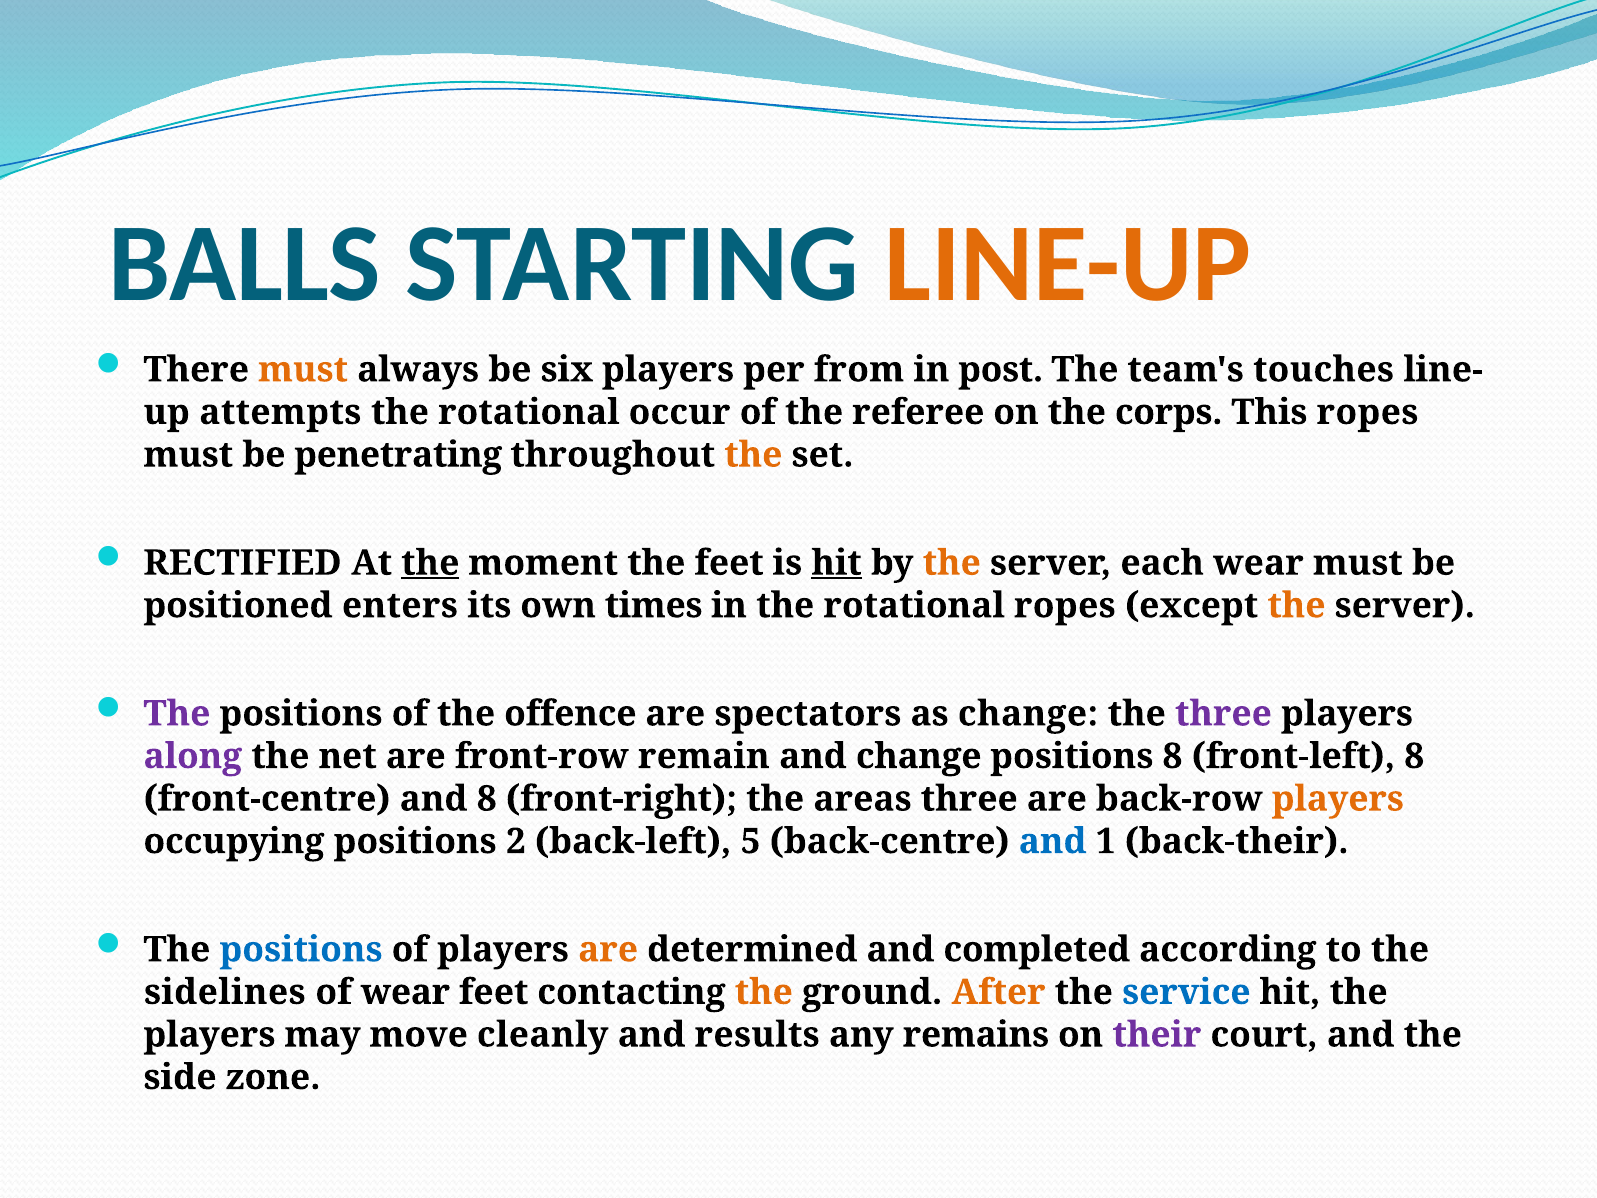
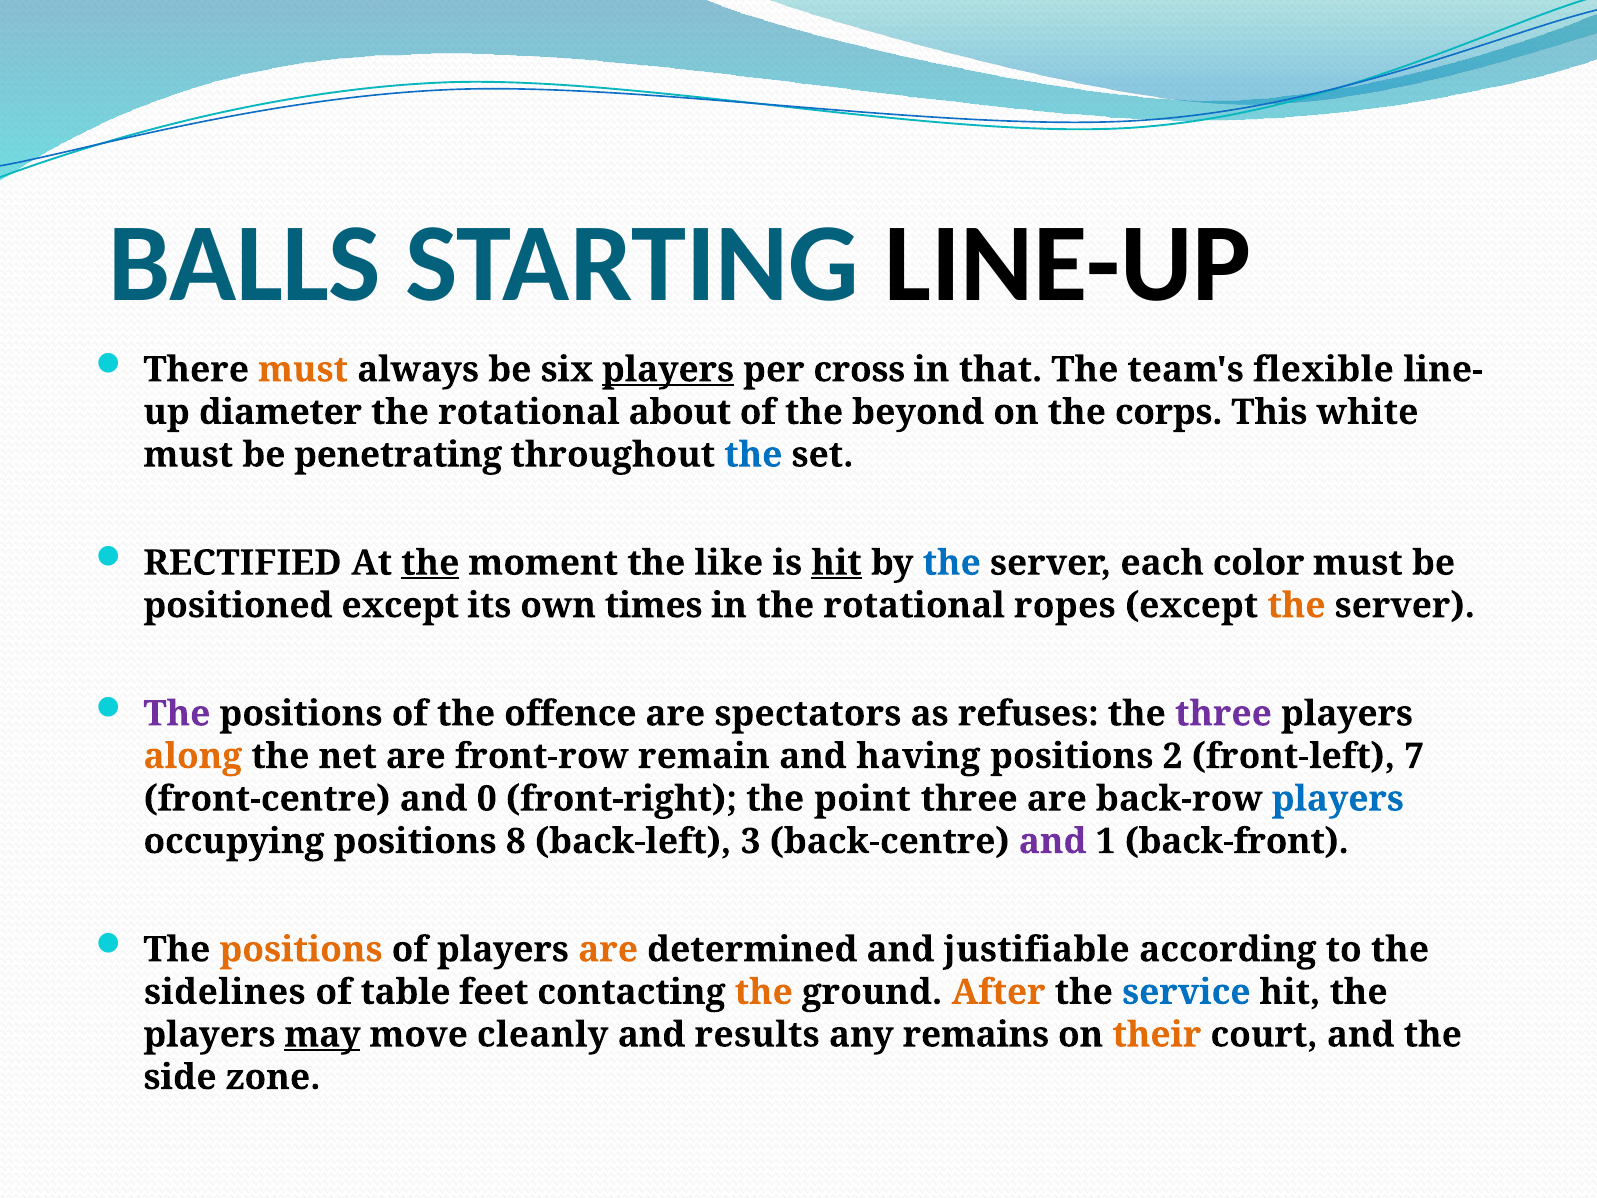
LINE-UP colour: orange -> black (1068, 264)
players underline: none -> present (668, 370)
from: from -> cross (859, 370)
post: post -> that (1001, 370)
touches: touches -> flexible (1323, 370)
attempts: attempts -> diameter (281, 412)
occur: occur -> about (680, 412)
referee: referee -> beyond (918, 412)
This ropes: ropes -> white (1368, 412)
the colour: orange -> blue (753, 455)
the feet: feet -> like (729, 563)
the colour: orange -> blue (952, 563)
each wear: wear -> color (1259, 563)
positioned enters: enters -> except (400, 605)
as change: change -> refuses (1028, 714)
along colour: purple -> orange (193, 756)
and change: change -> having (918, 756)
positions 8: 8 -> 2 (1172, 756)
front-left 8: 8 -> 7 (1414, 756)
and 8: 8 -> 0 (487, 799)
areas: areas -> point (862, 799)
players colour: orange -> blue (1338, 799)
2: 2 -> 8 (516, 841)
5: 5 -> 3 (751, 841)
and colour: blue -> purple (1053, 841)
back-their: back-their -> back-front (1237, 841)
positions colour: blue -> orange (301, 949)
completed: completed -> justifiable (1037, 949)
of wear: wear -> table (406, 992)
may underline: none -> present (323, 1035)
their colour: purple -> orange (1157, 1035)
